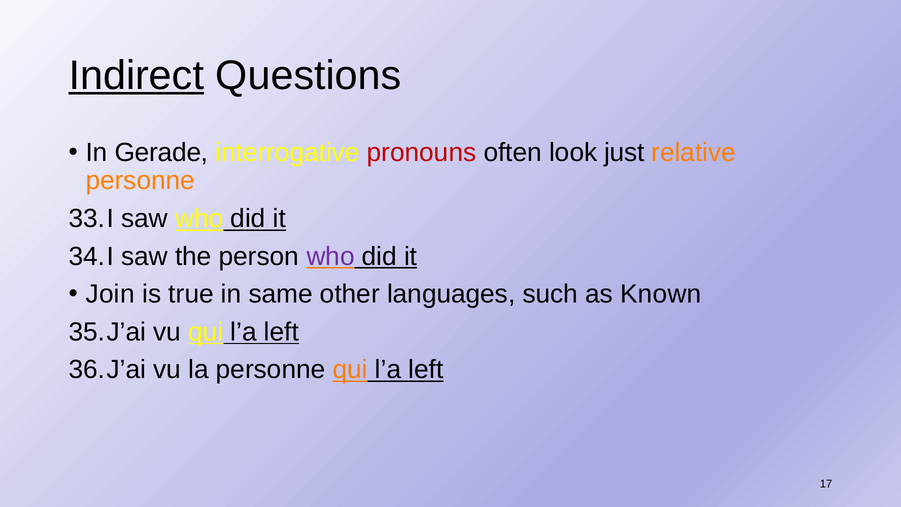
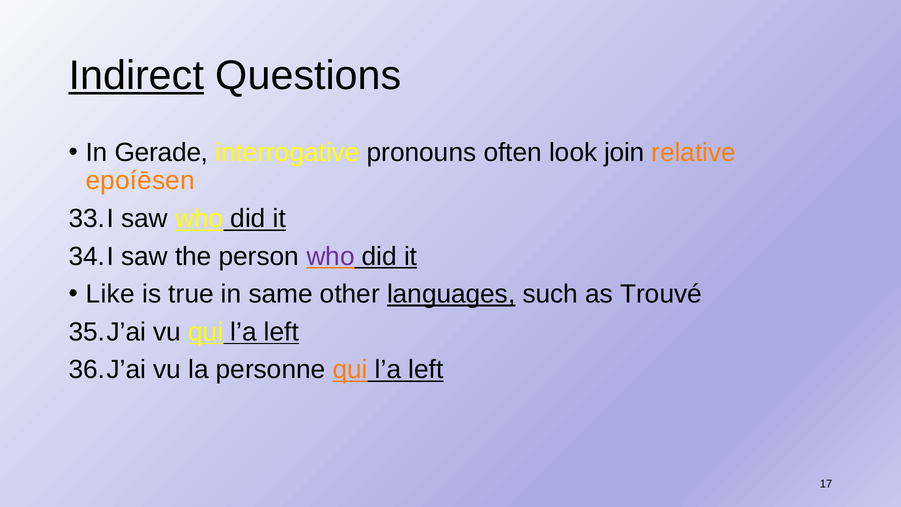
pronouns colour: red -> black (422, 152)
just: just -> join (624, 152)
personne: personne -> epoíēsen (140, 181)
Join: Join -> Like (110, 294)
languages underline: none -> present (451, 294)
Known: Known -> Trouvé (661, 294)
